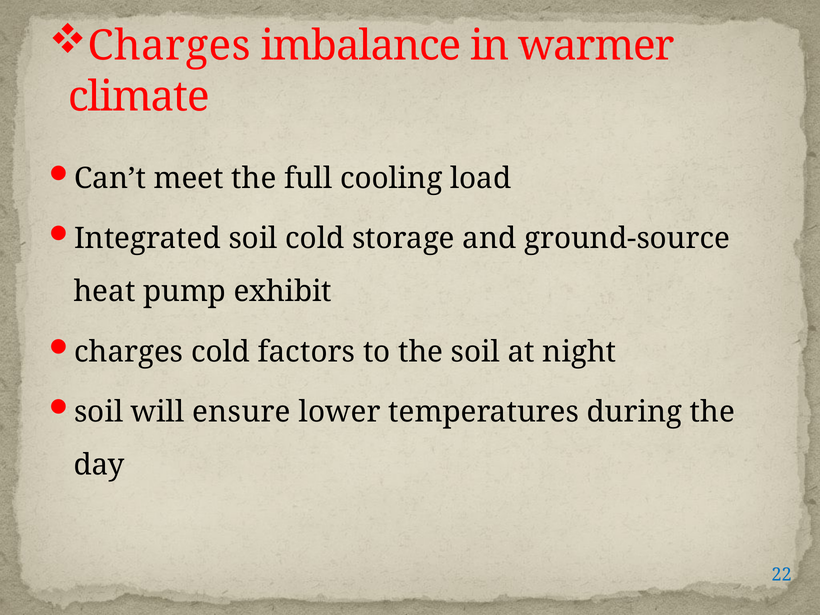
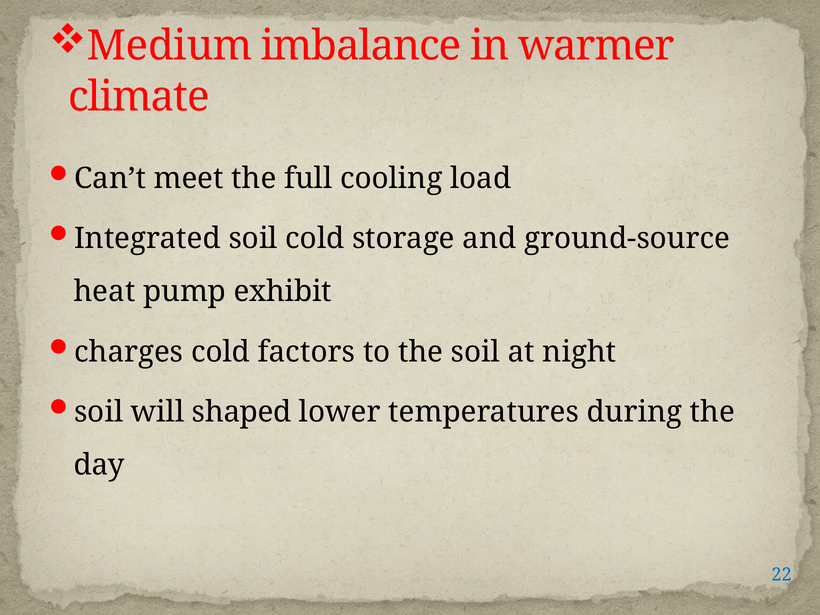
Charges: Charges -> Medium (170, 46)
ensure: ensure -> shaped (242, 412)
